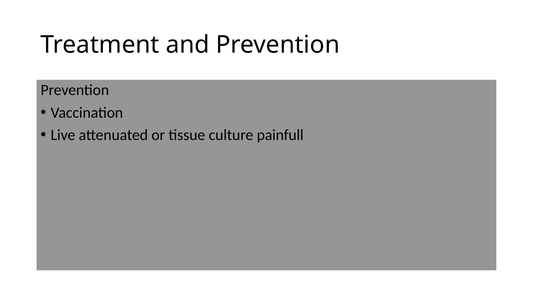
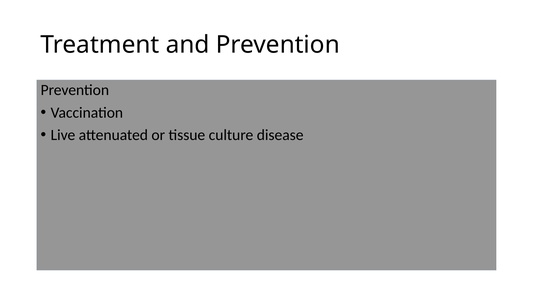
painfull: painfull -> disease (280, 135)
